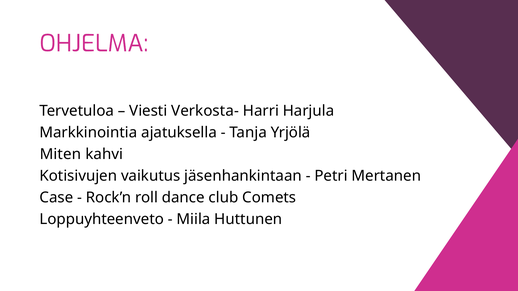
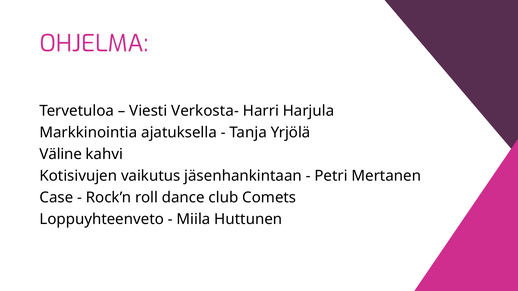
Miten: Miten -> Väline (61, 154)
